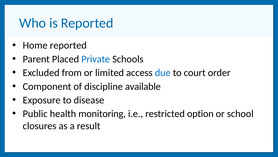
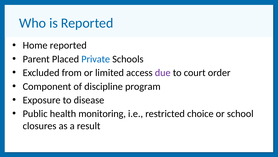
due colour: blue -> purple (163, 72)
available: available -> program (143, 86)
option: option -> choice (200, 113)
